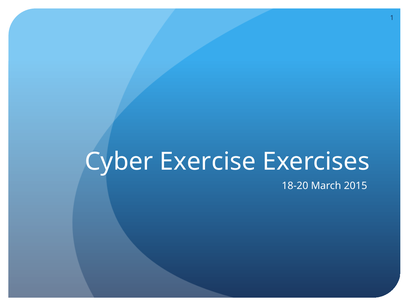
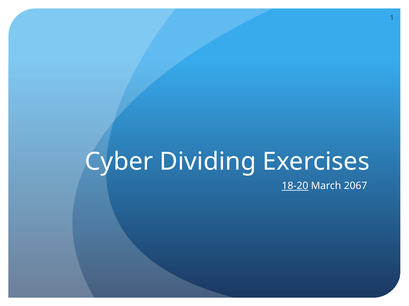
Exercise: Exercise -> Dividing (208, 162)
18-20 underline: none -> present (295, 186)
2015: 2015 -> 2067 (356, 186)
